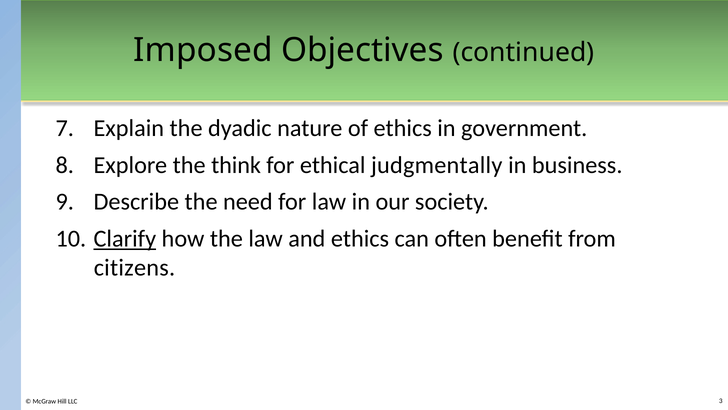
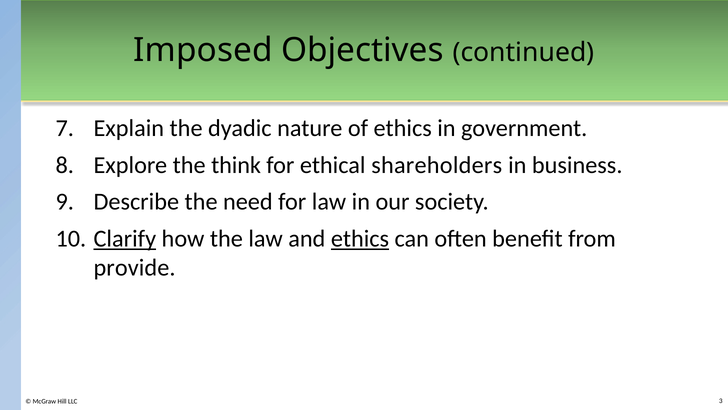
judgmentally: judgmentally -> shareholders (437, 165)
ethics underline: none -> present (360, 238)
citizens: citizens -> provide (135, 267)
